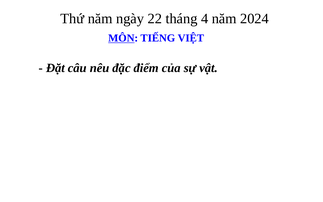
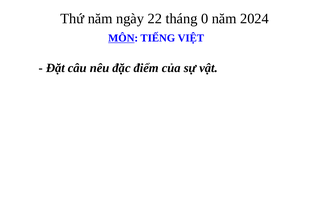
4: 4 -> 0 (205, 19)
